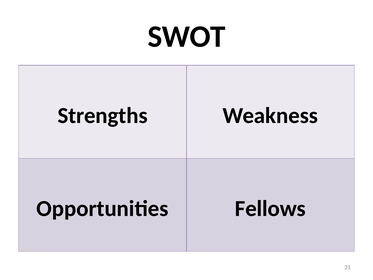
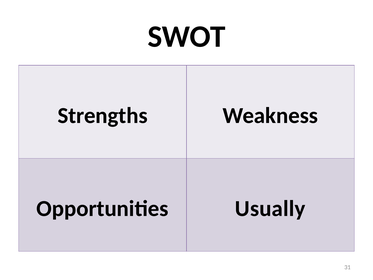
Fellows: Fellows -> Usually (270, 208)
